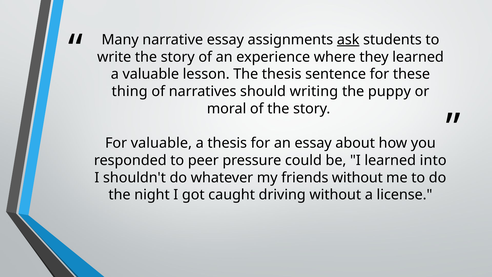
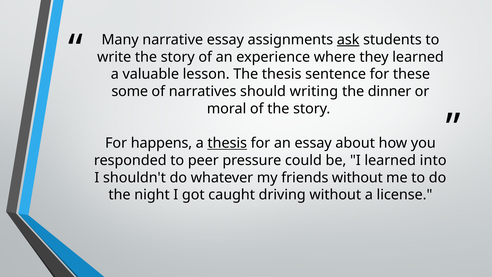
thing: thing -> some (130, 91)
puppy: puppy -> dinner (390, 91)
For valuable: valuable -> happens (161, 143)
thesis underline: none -> present (227, 143)
